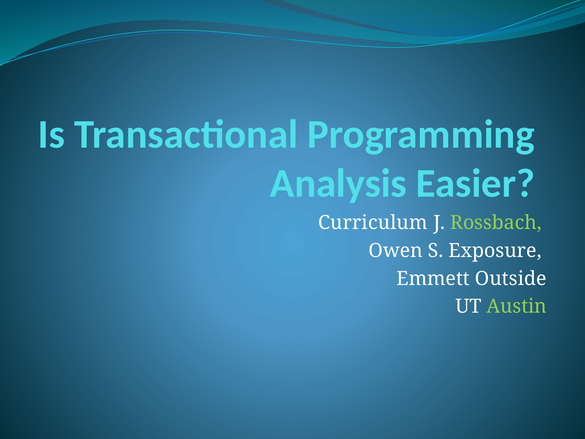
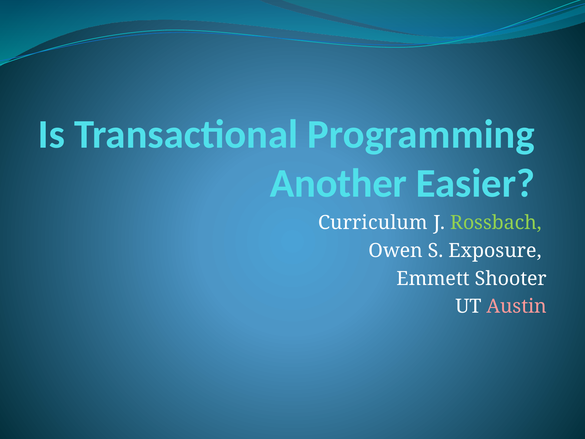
Analysis: Analysis -> Another (338, 183)
Outside: Outside -> Shooter (511, 278)
Austin colour: light green -> pink (517, 306)
